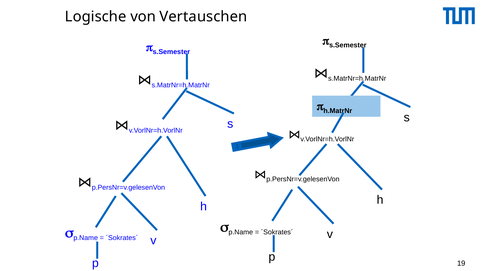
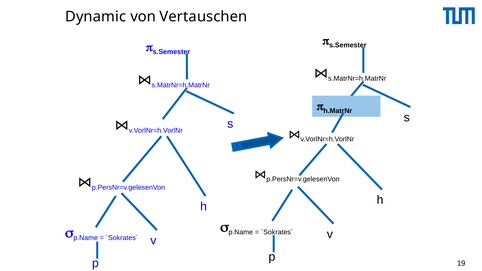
Logische: Logische -> Dynamic (96, 17)
